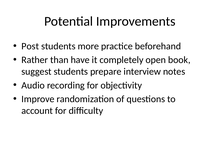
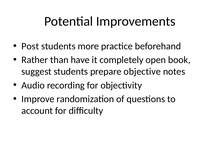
interview: interview -> objective (142, 72)
